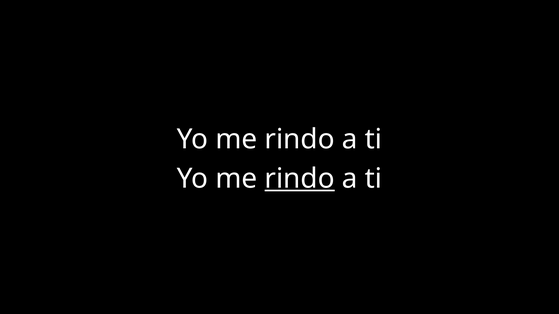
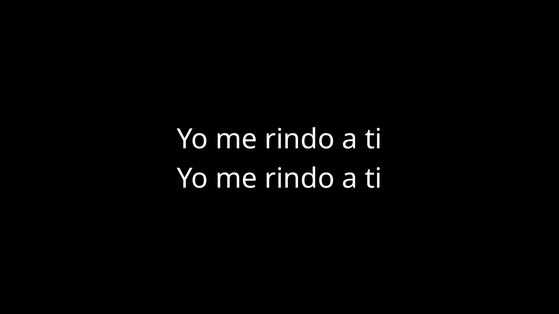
rindo underline: present -> none (300, 179)
